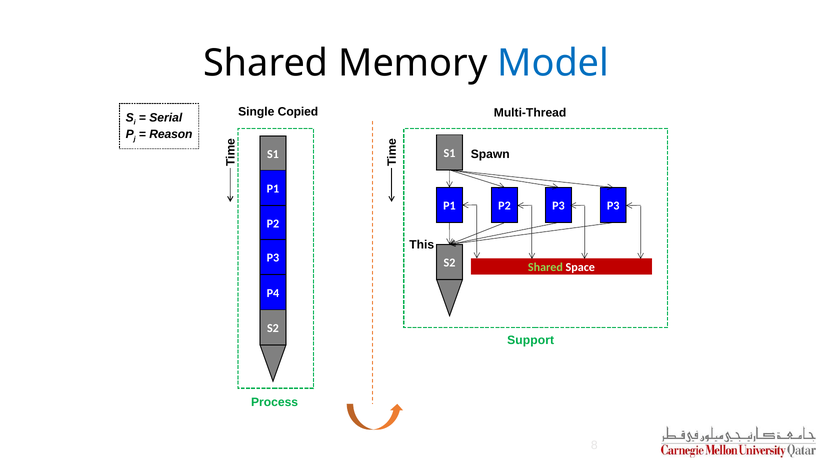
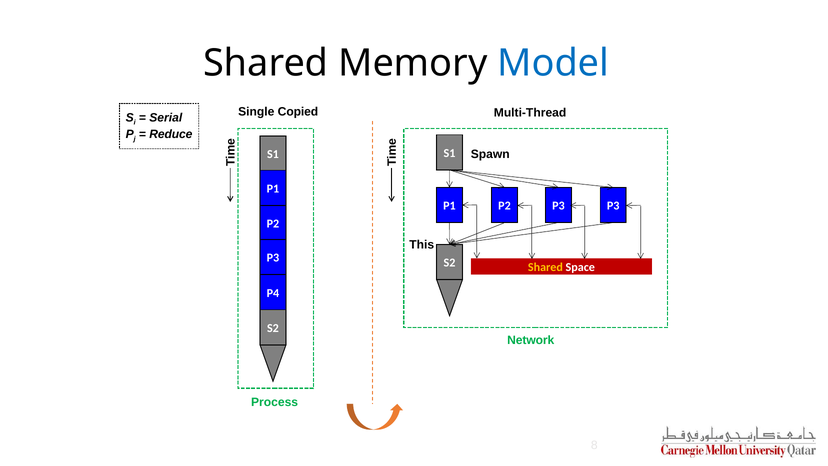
Reason: Reason -> Reduce (171, 134)
Shared colour: light green -> yellow (545, 267)
Support: Support -> Network (531, 340)
